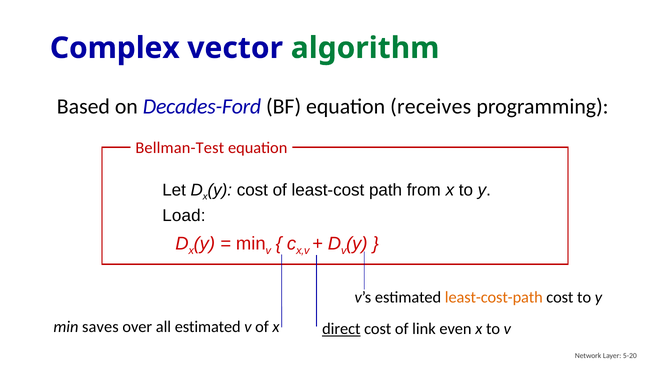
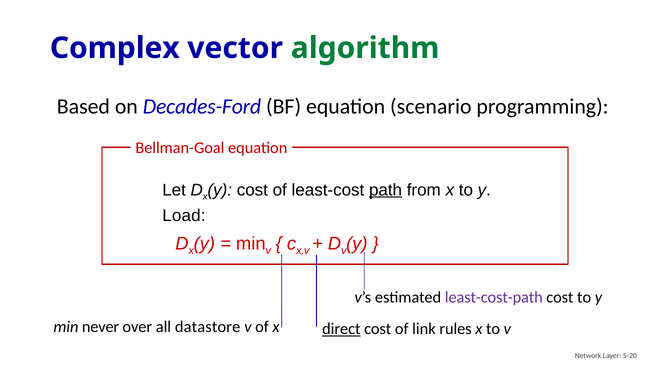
receives: receives -> scenario (431, 107)
Bellman-Test: Bellman-Test -> Bellman-Goal (180, 148)
path underline: none -> present (386, 190)
least-cost-path colour: orange -> purple (494, 297)
saves: saves -> never (101, 327)
all estimated: estimated -> datastore (208, 327)
even: even -> rules (456, 329)
